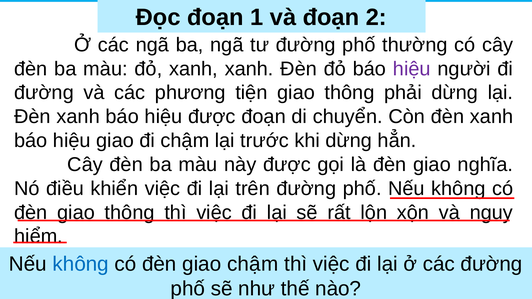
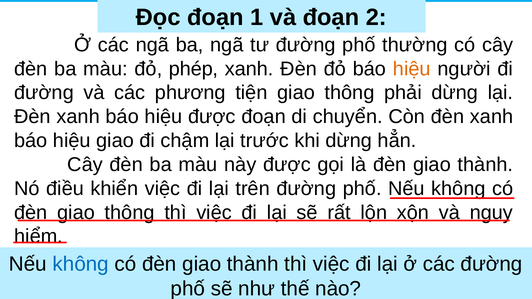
đỏ xanh: xanh -> phép (194, 69)
hiệu colour: purple -> orange (412, 69)
là đèn giao nghĩa: nghĩa -> thành (485, 165)
có đèn giao chậm: chậm -> thành (253, 264)
